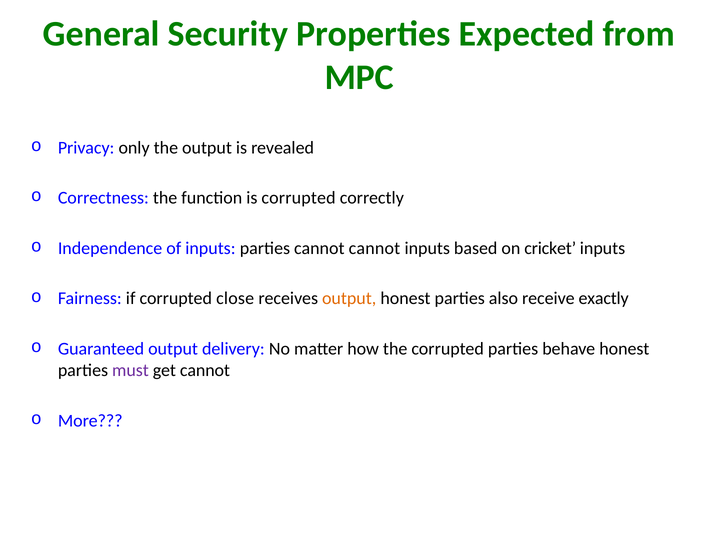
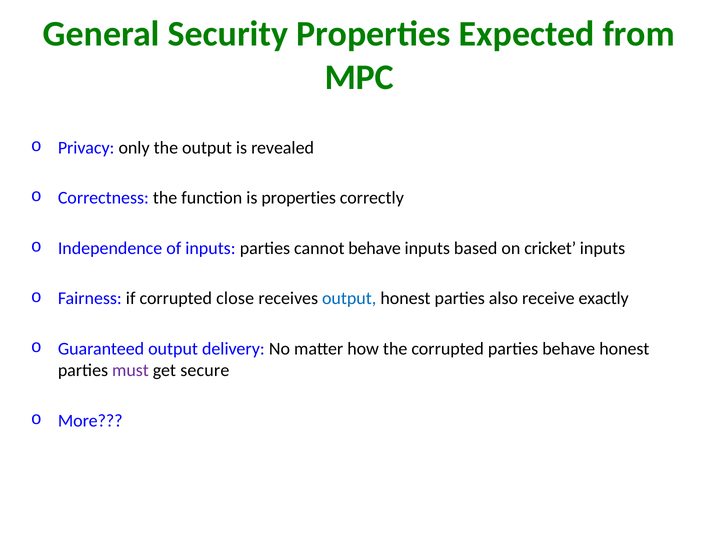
is corrupted: corrupted -> properties (299, 198)
cannot cannot: cannot -> behave (375, 248)
output colour: orange -> blue (349, 299)
get cannot: cannot -> secure (205, 371)
